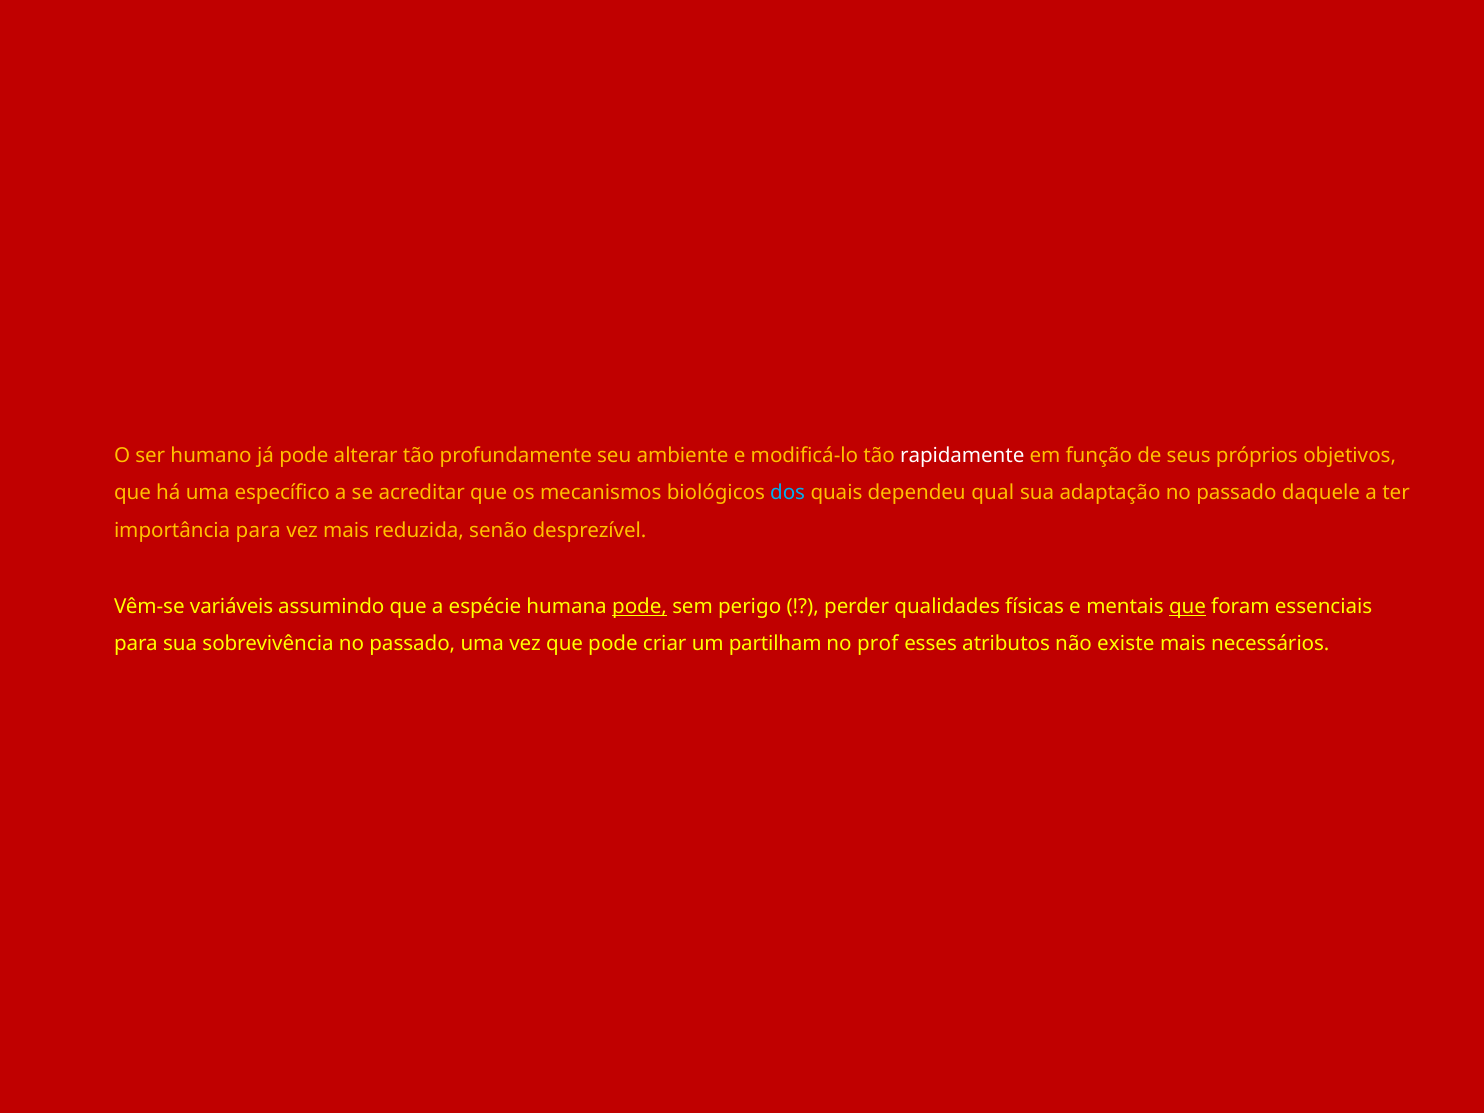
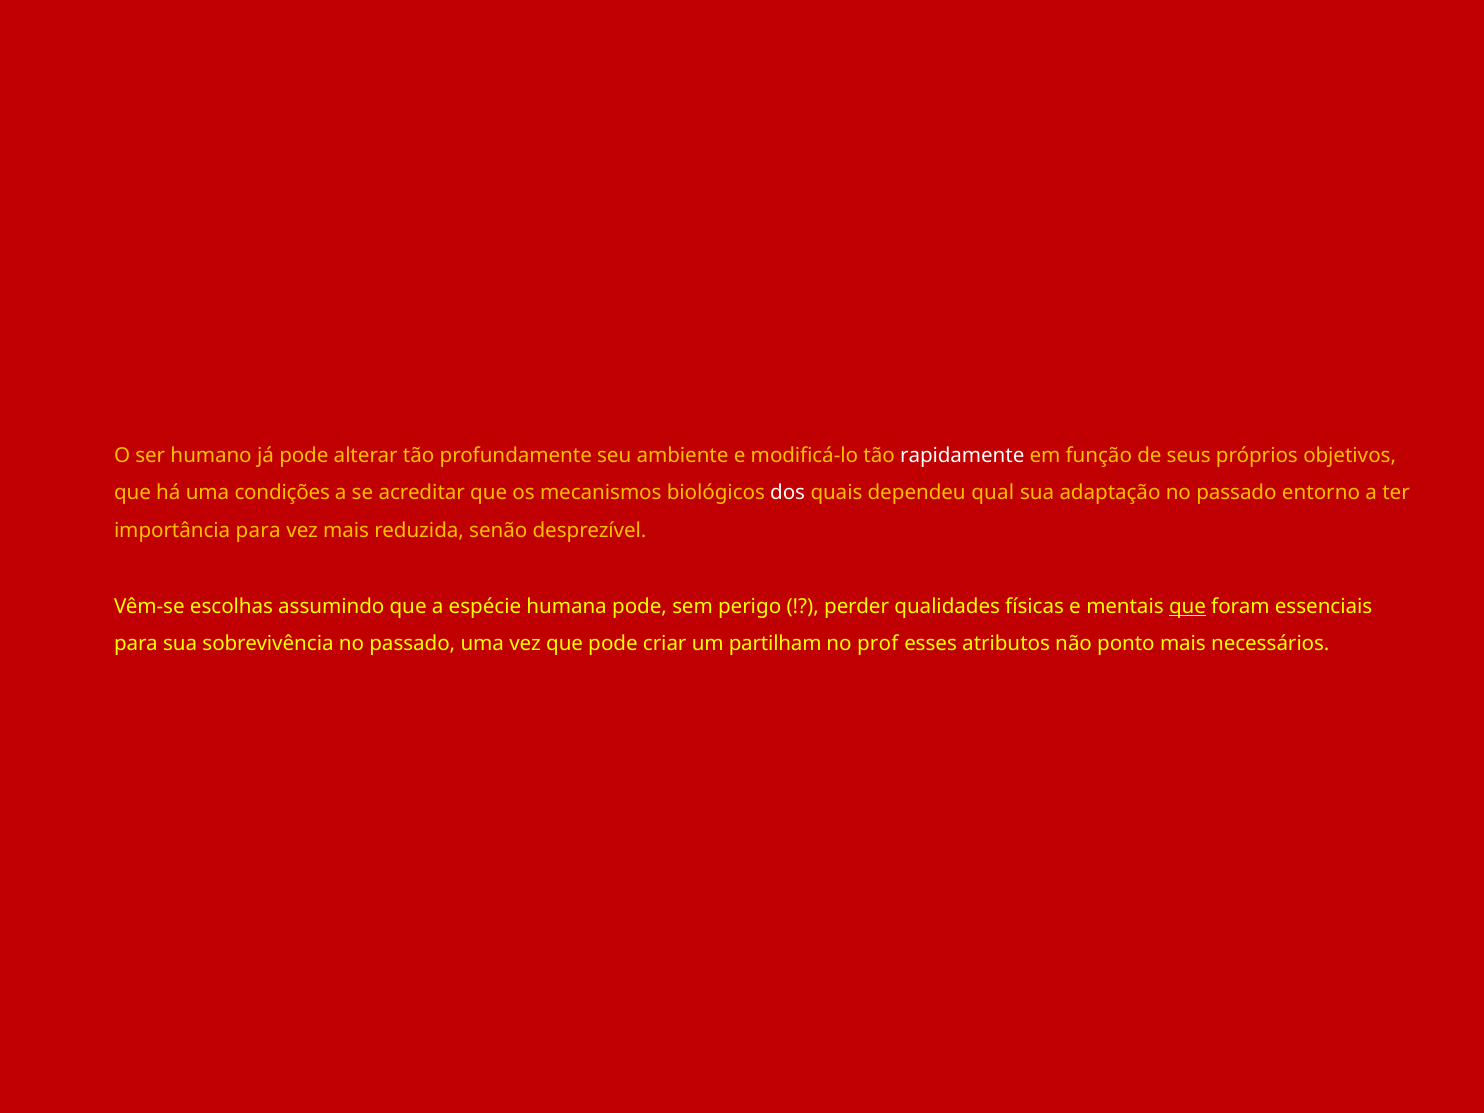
específico: específico -> condições (282, 493)
dos colour: light blue -> white (788, 493)
daquele: daquele -> entorno (1321, 493)
variáveis: variáveis -> escolhas (232, 606)
pode underline: present -> none (640, 606)
existe: existe -> ponto (1126, 644)
